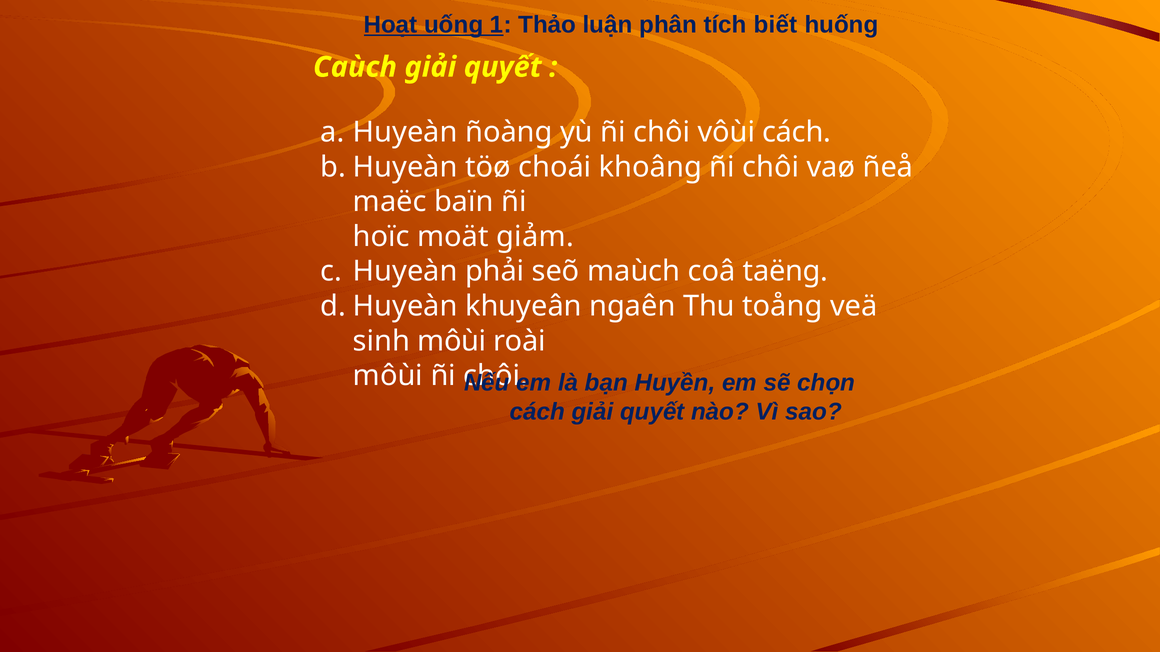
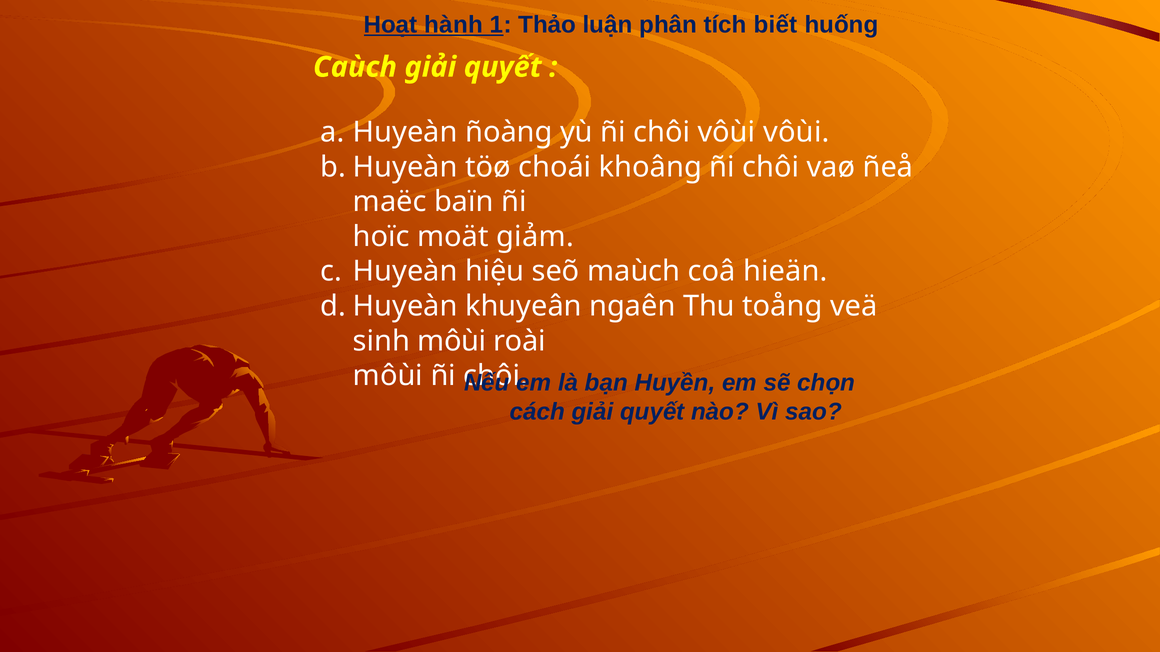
uống: uống -> hành (454, 25)
vôùi cách: cách -> vôùi (796, 132)
phải: phải -> hiệu (495, 272)
taëng: taëng -> hieän (785, 272)
